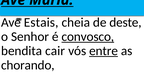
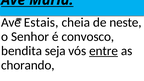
deste: deste -> neste (125, 22)
convosco underline: present -> none (88, 37)
cair: cair -> seja (55, 51)
